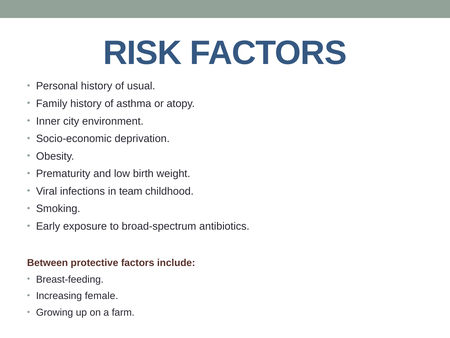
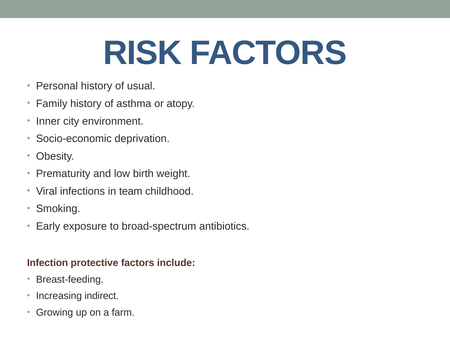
Between: Between -> Infection (48, 263)
female: female -> indirect (102, 296)
